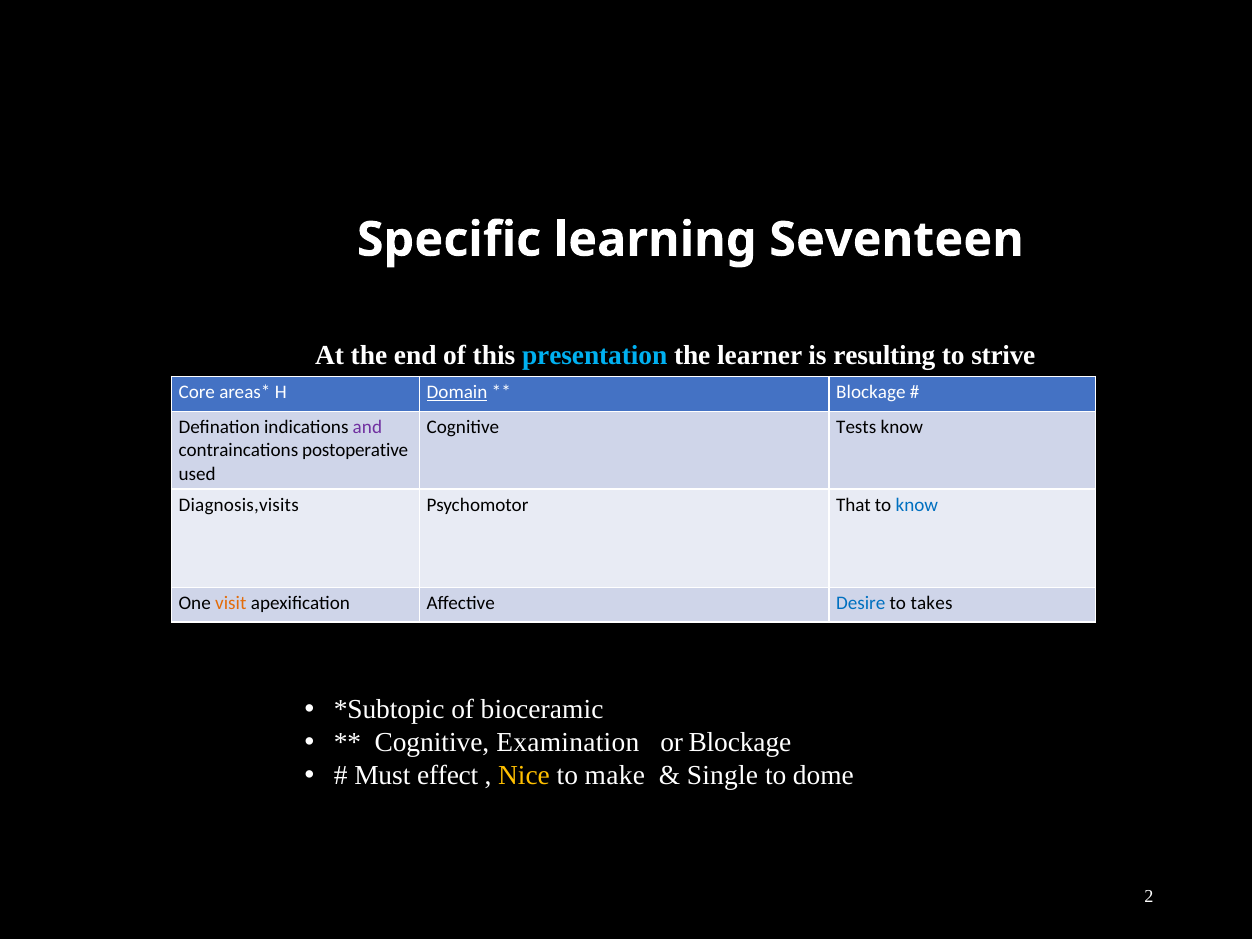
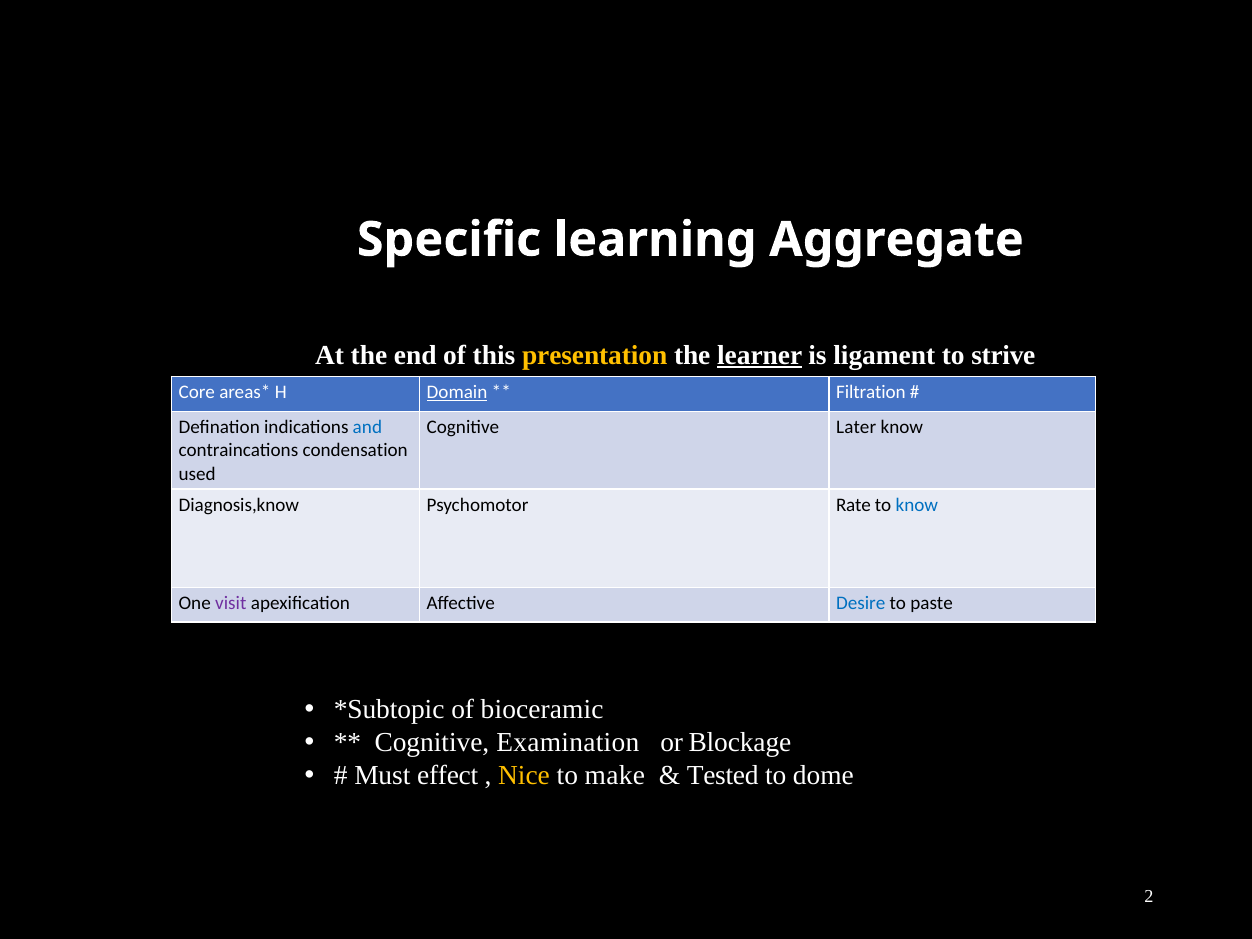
Seventeen: Seventeen -> Aggregate (897, 240)
presentation colour: light blue -> yellow (595, 355)
learner underline: none -> present (760, 355)
resulting: resulting -> ligament (884, 355)
Blockage: Blockage -> Filtration (871, 392)
and colour: purple -> blue (367, 427)
Tests: Tests -> Later (856, 427)
postoperative: postoperative -> condensation (355, 450)
Diagnosis,visits: Diagnosis,visits -> Diagnosis,know (239, 505)
That: That -> Rate (853, 505)
visit colour: orange -> purple (231, 603)
takes: takes -> paste (932, 603)
Single: Single -> Tested (723, 776)
